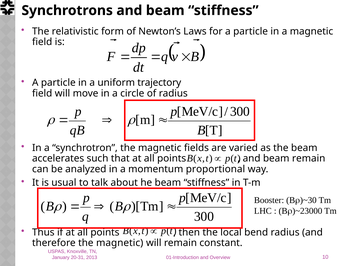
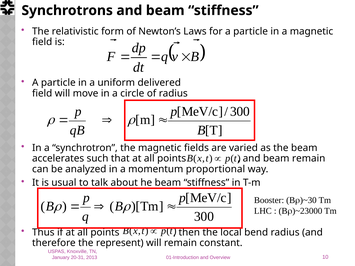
trajectory: trajectory -> delivered (159, 83)
therefore the magnetic: magnetic -> represent (120, 243)
